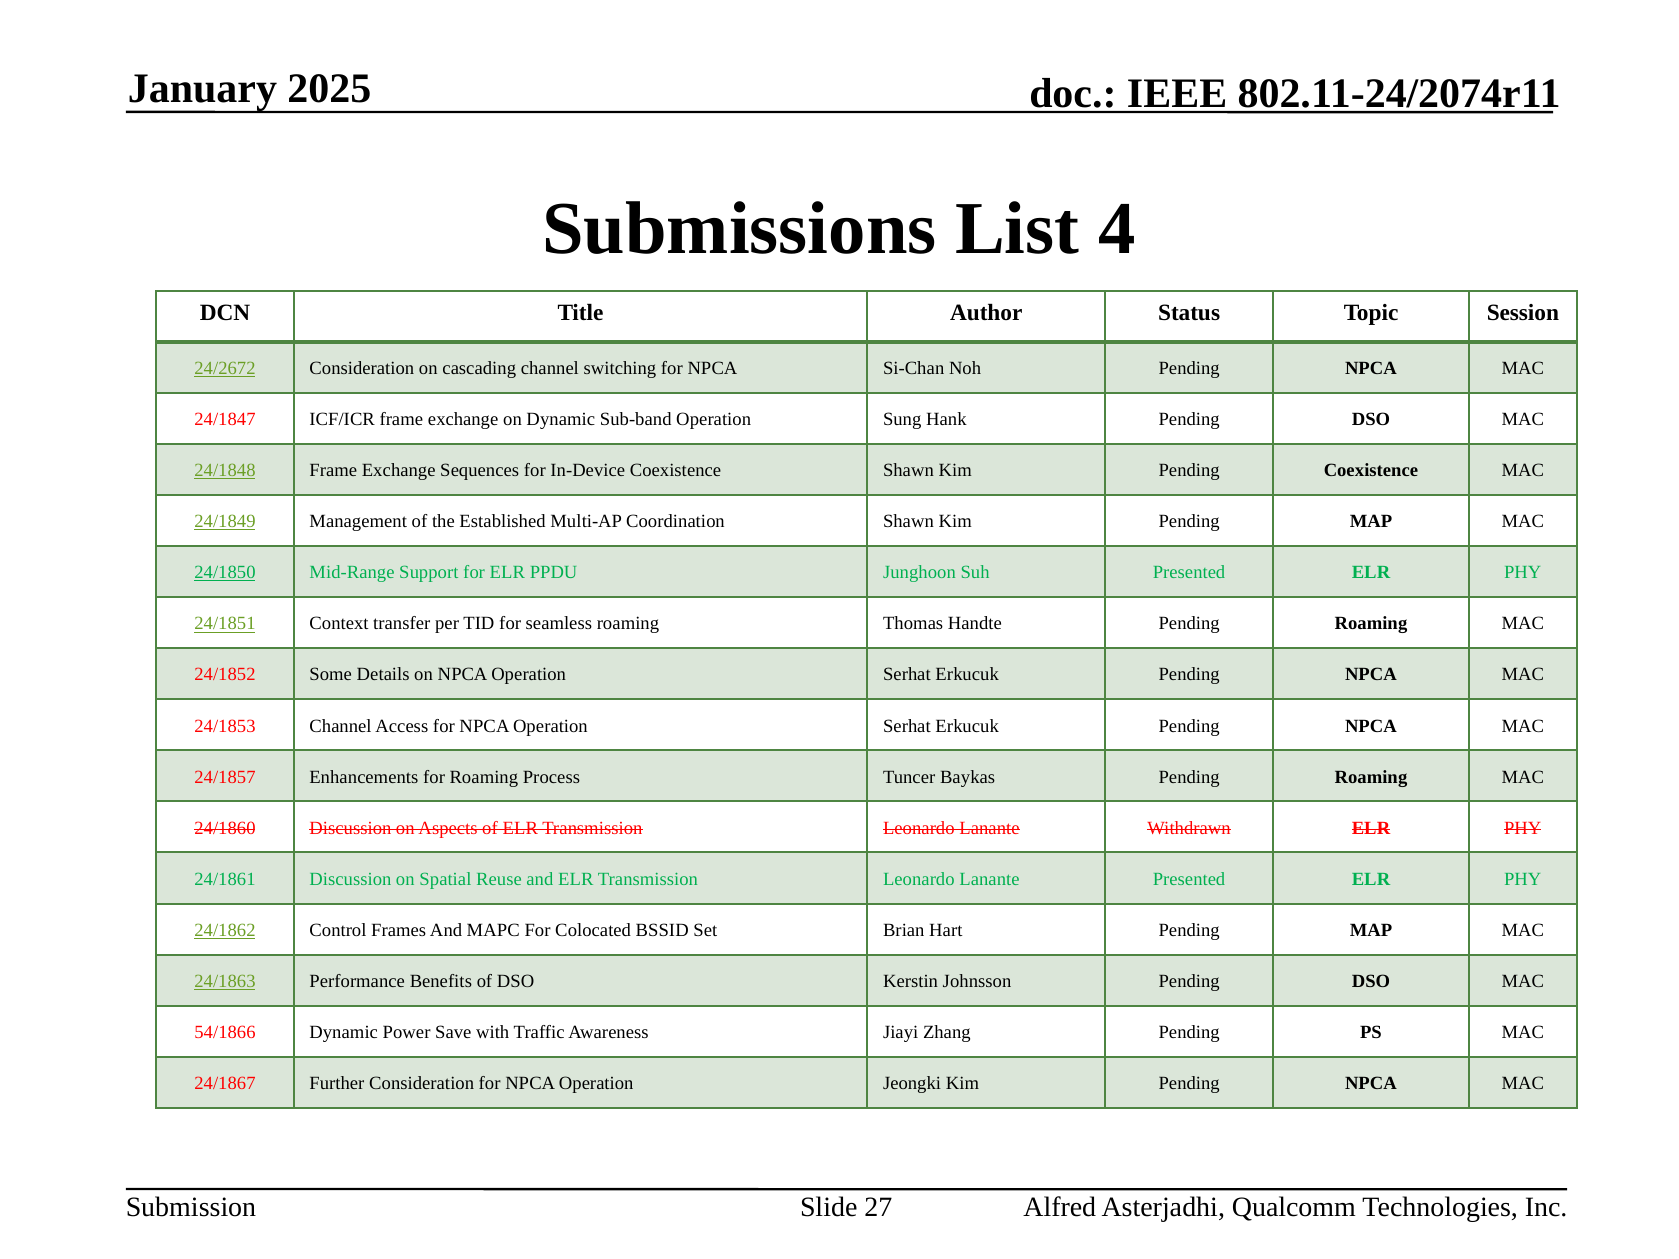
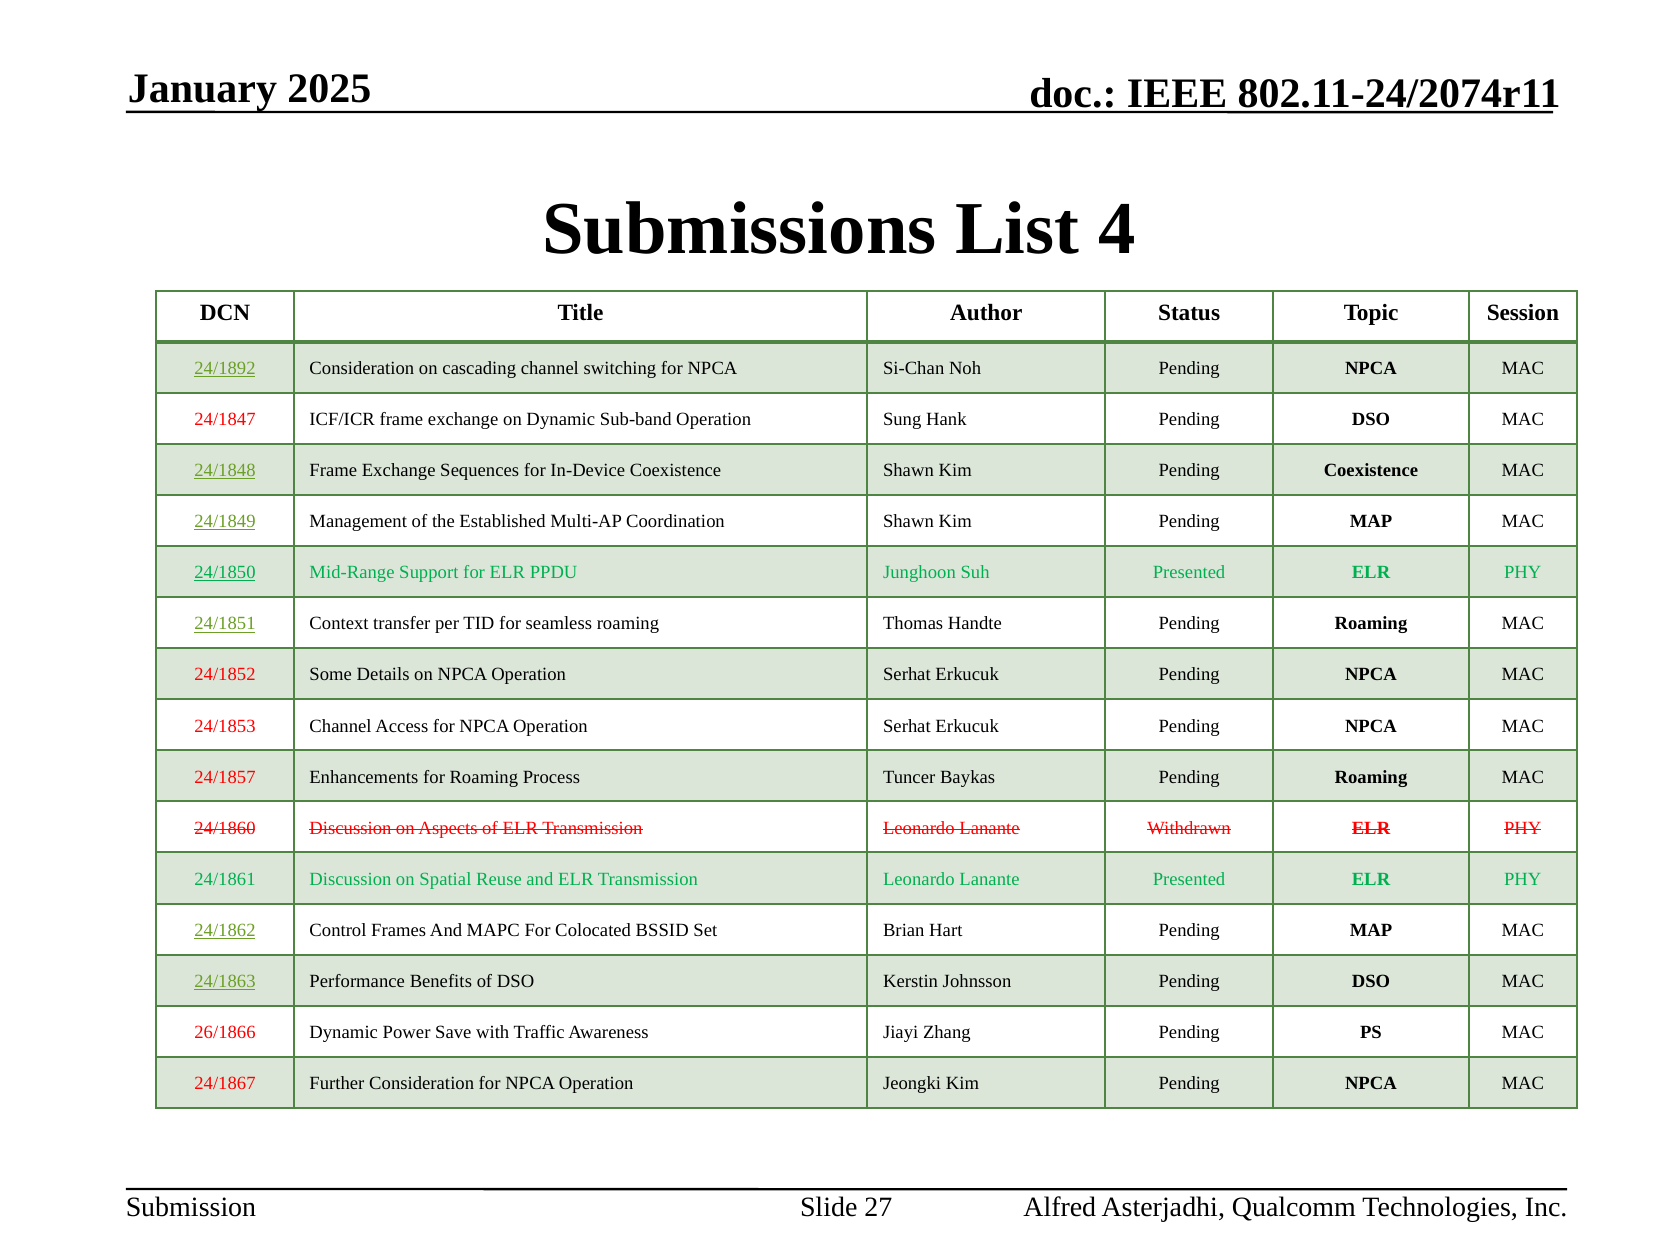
24/2672: 24/2672 -> 24/1892 (225, 368)
54/1866: 54/1866 -> 26/1866 (225, 1033)
